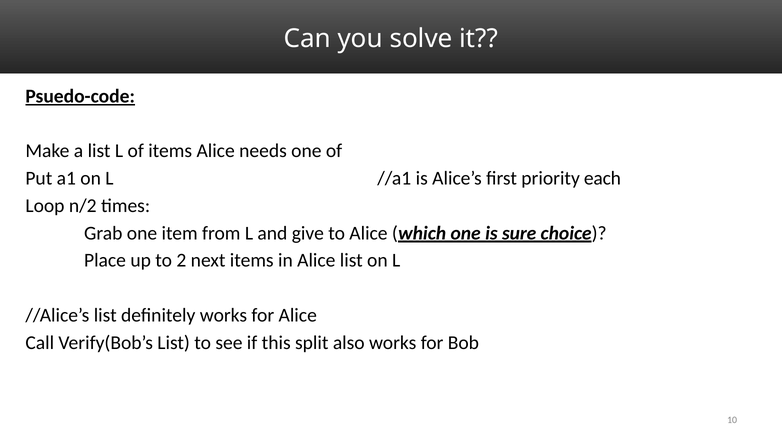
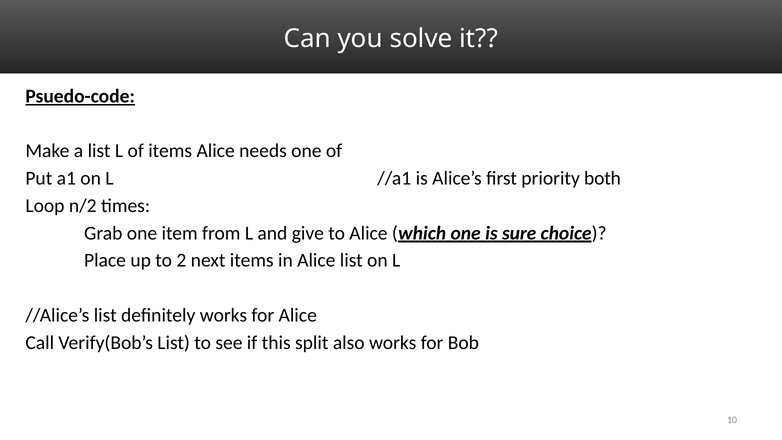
each: each -> both (602, 178)
